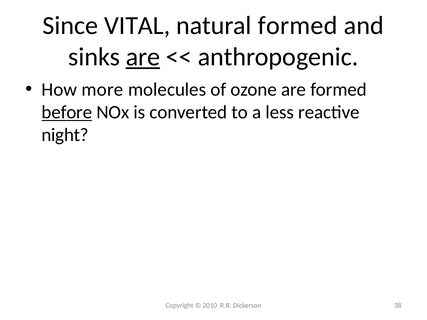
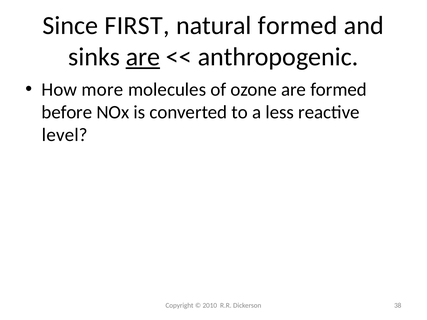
VITAL: VITAL -> FIRST (137, 26)
before underline: present -> none (67, 112)
night: night -> level (65, 135)
